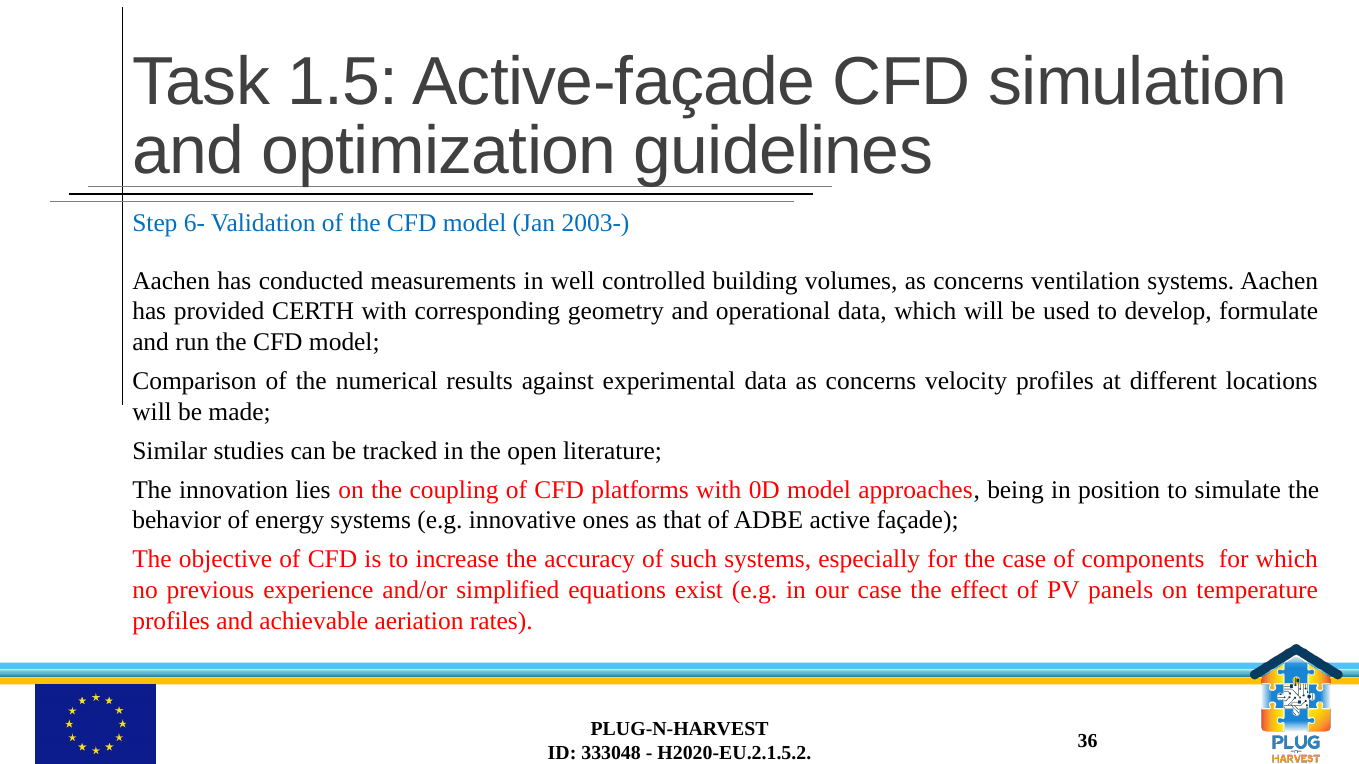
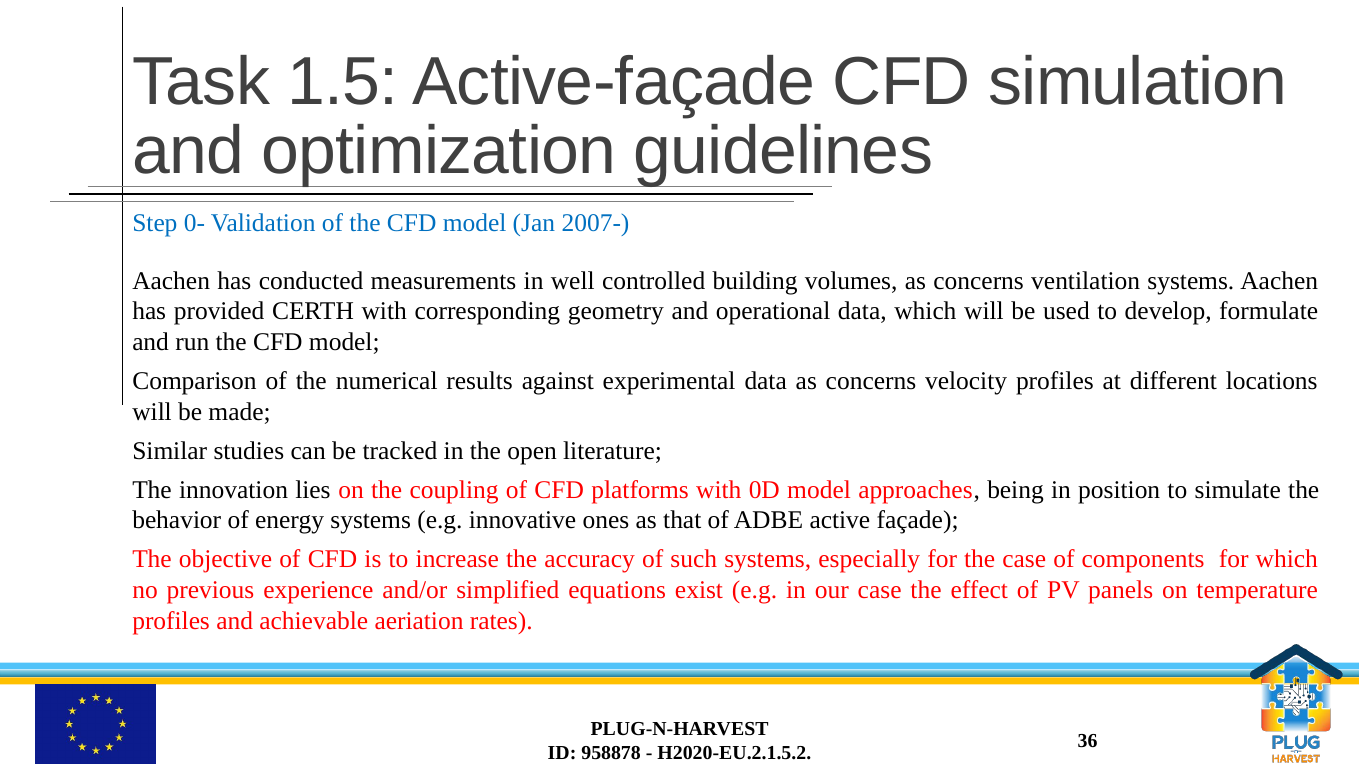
6-: 6- -> 0- (195, 223)
2003-: 2003- -> 2007- (596, 223)
333048: 333048 -> 958878 (611, 754)
